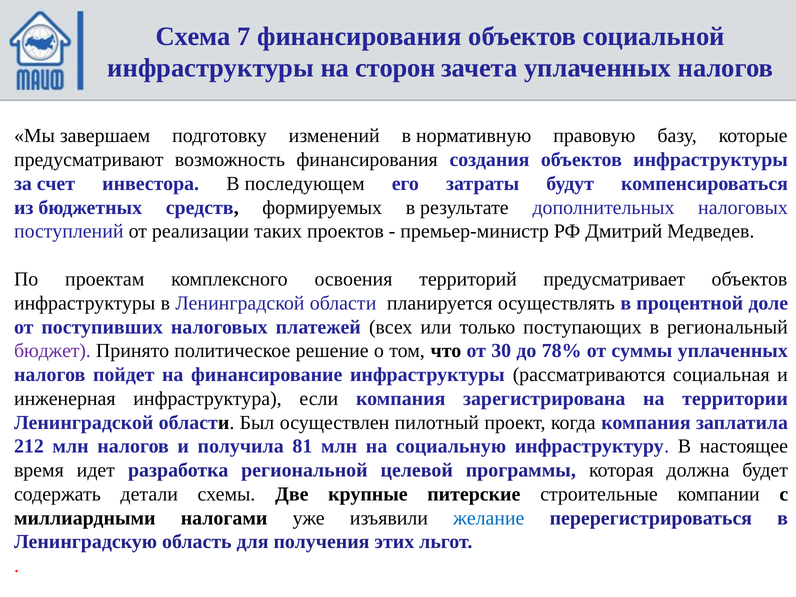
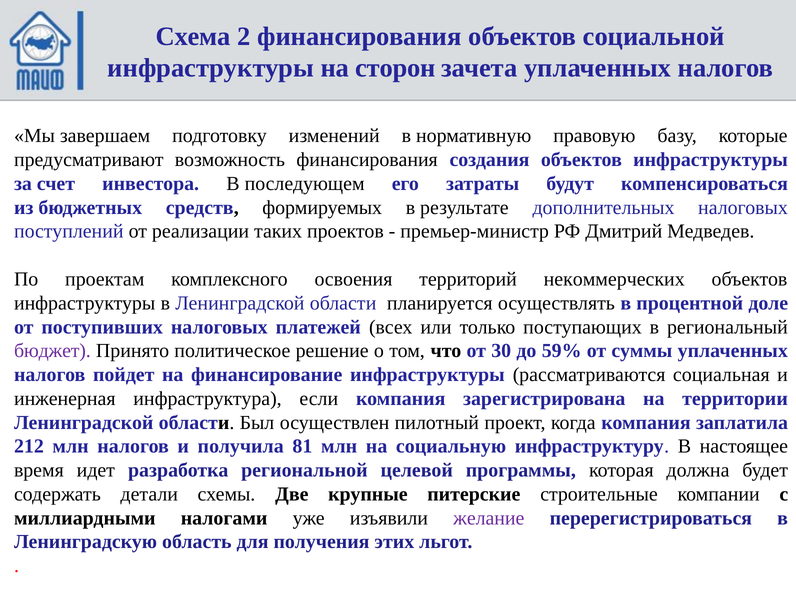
7: 7 -> 2 (244, 36)
предусматривает: предусматривает -> некоммерческих (614, 279)
78%: 78% -> 59% (562, 351)
желание colour: blue -> purple (489, 518)
